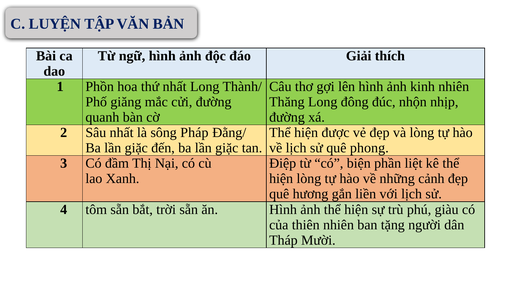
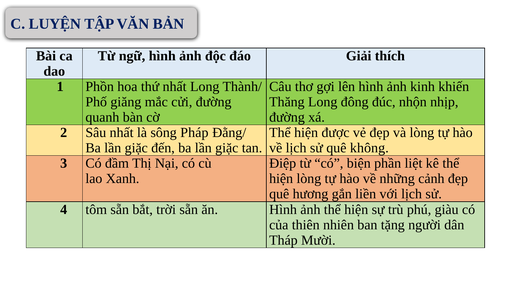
kinh nhiên: nhiên -> khiến (454, 87)
phong: phong -> không (369, 148)
